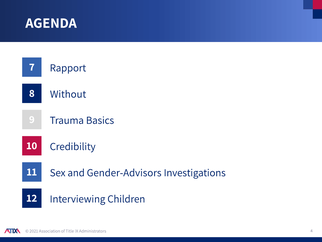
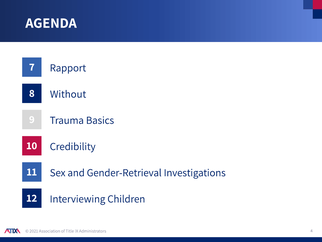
Gender-Advisors: Gender-Advisors -> Gender-Retrieval (124, 172)
